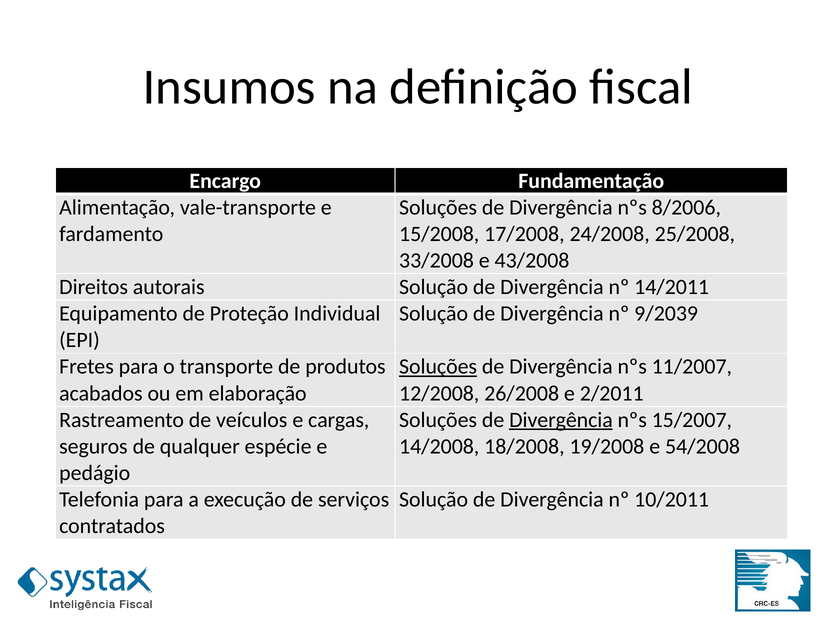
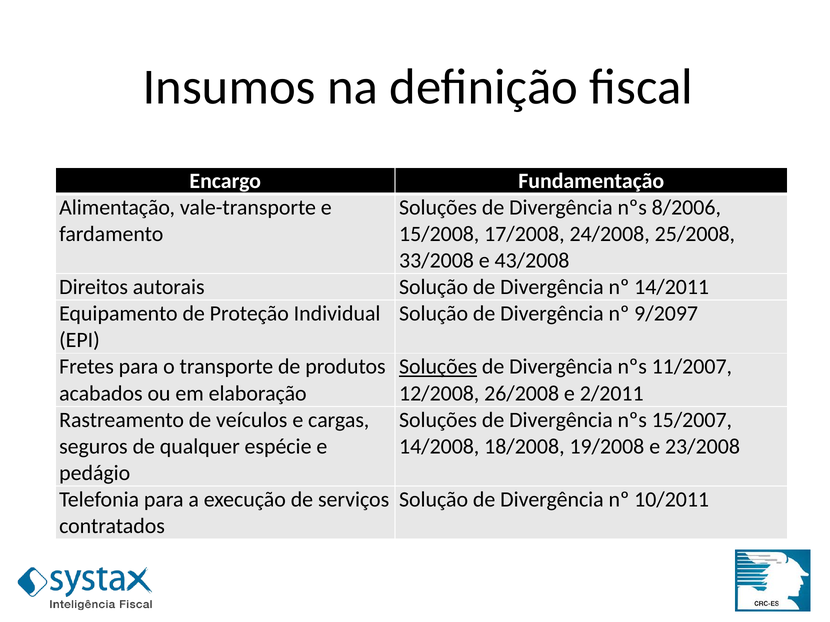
9/2039: 9/2039 -> 9/2097 (666, 314)
Divergência underline: present -> none (561, 420)
54/2008: 54/2008 -> 23/2008 (703, 447)
